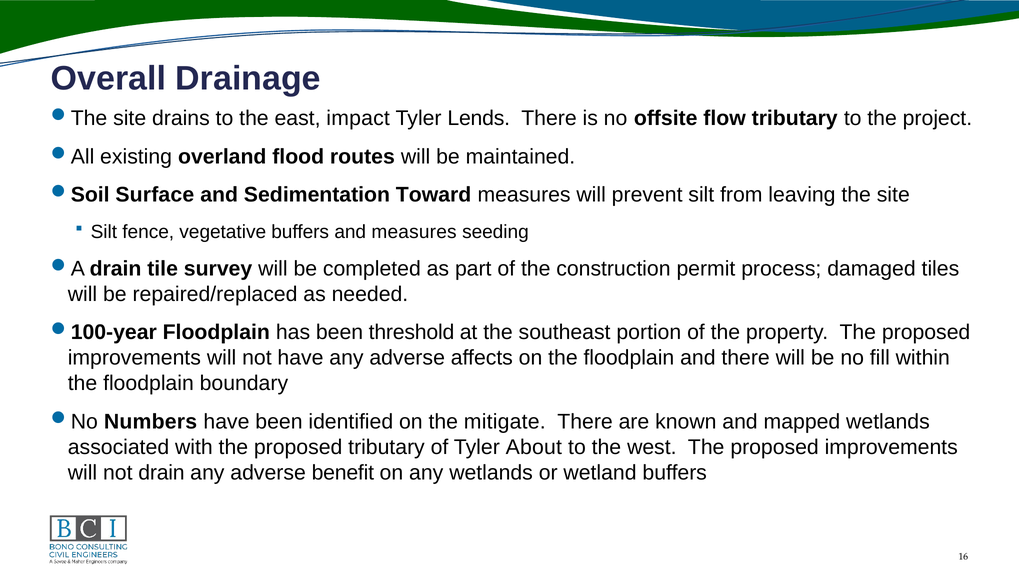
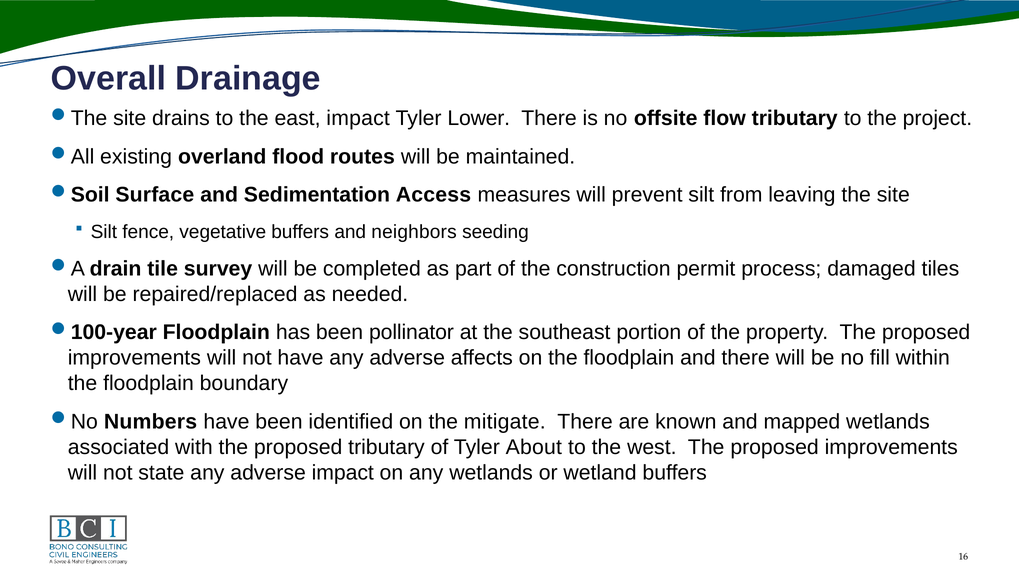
Lends: Lends -> Lower (479, 119)
Toward: Toward -> Access (433, 195)
and measures: measures -> neighbors (414, 232)
threshold: threshold -> pollinator (411, 333)
not drain: drain -> state (161, 473)
adverse benefit: benefit -> impact (343, 473)
